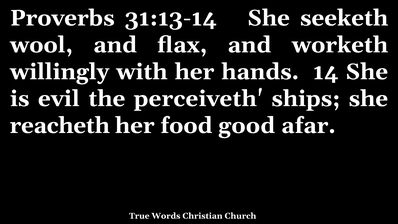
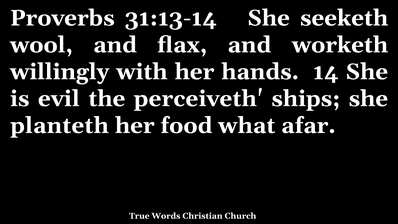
reacheth: reacheth -> planteth (60, 126)
good: good -> what (247, 126)
